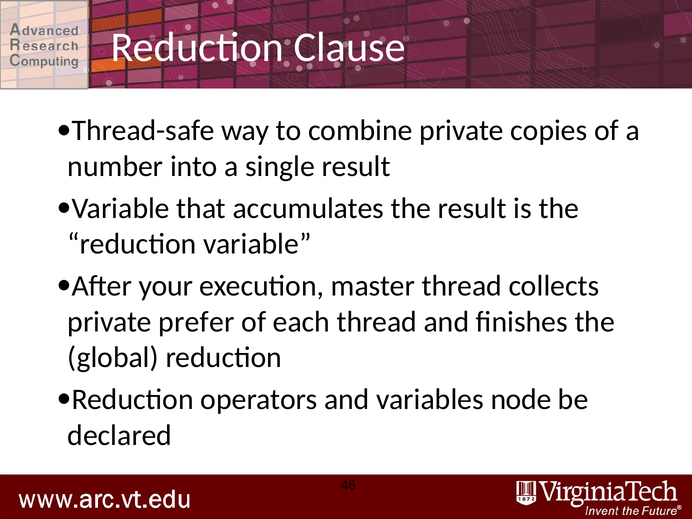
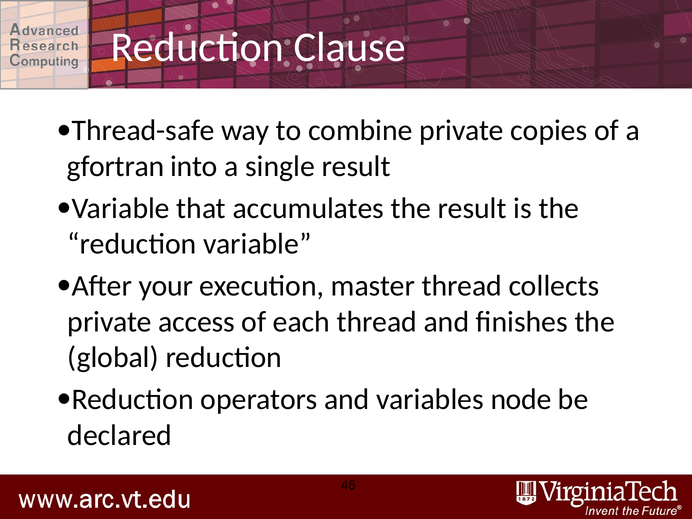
number: number -> gfortran (116, 166)
prefer: prefer -> access (197, 322)
